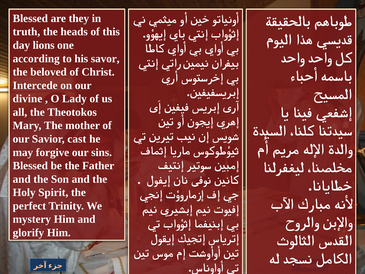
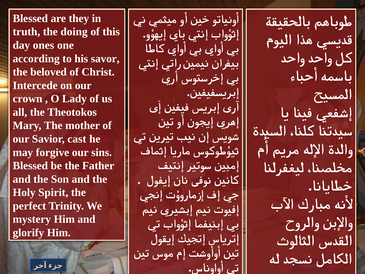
heads: heads -> doing (74, 32)
lions: lions -> ones (44, 45)
divine: divine -> crown (28, 99)
